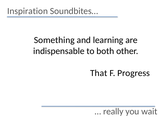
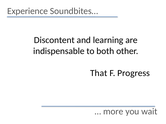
Inspiration: Inspiration -> Experience (28, 11)
Something: Something -> Discontent (54, 40)
really: really -> more (113, 112)
